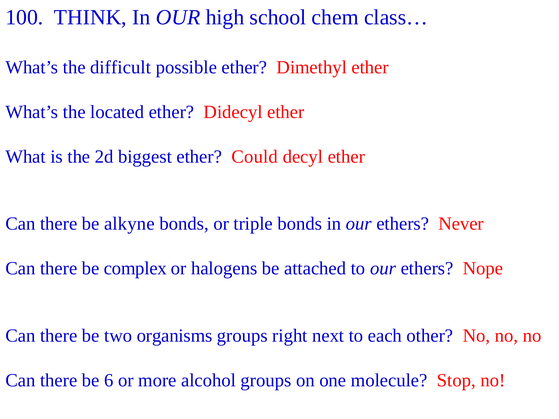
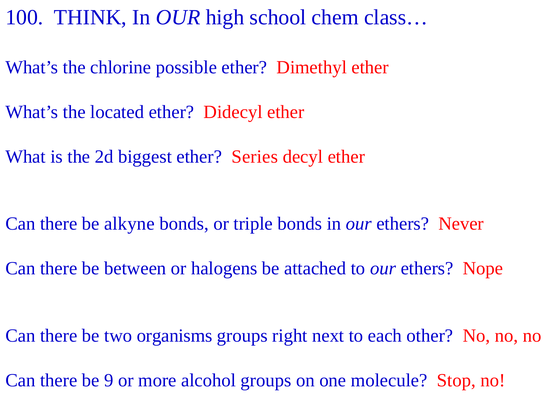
difficult: difficult -> chlorine (121, 67)
Could: Could -> Series (255, 157)
complex: complex -> between (135, 269)
6: 6 -> 9 (109, 380)
